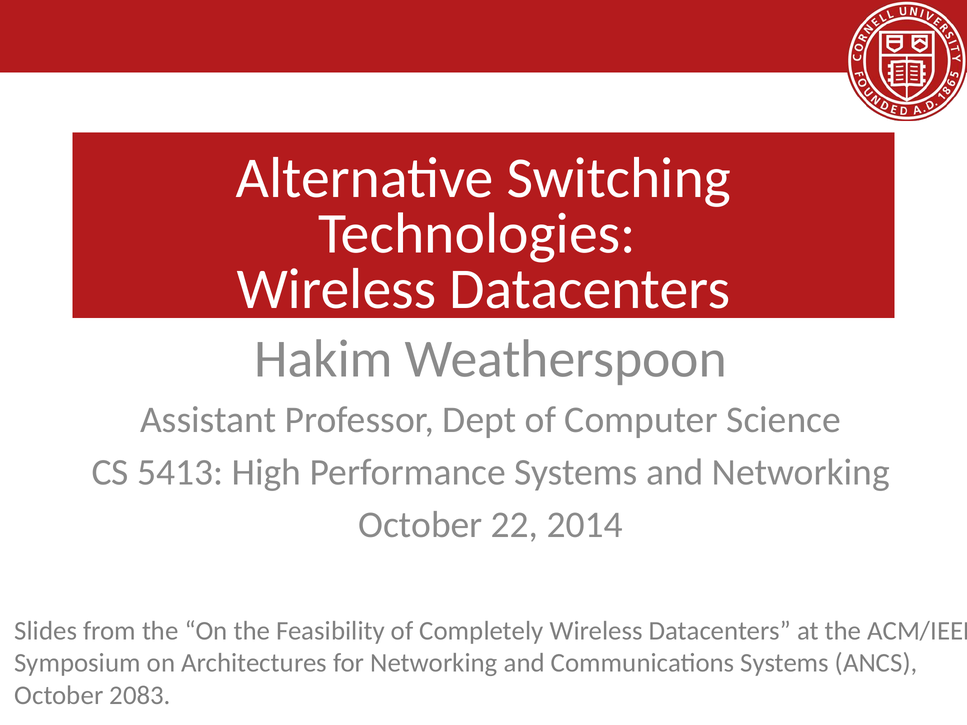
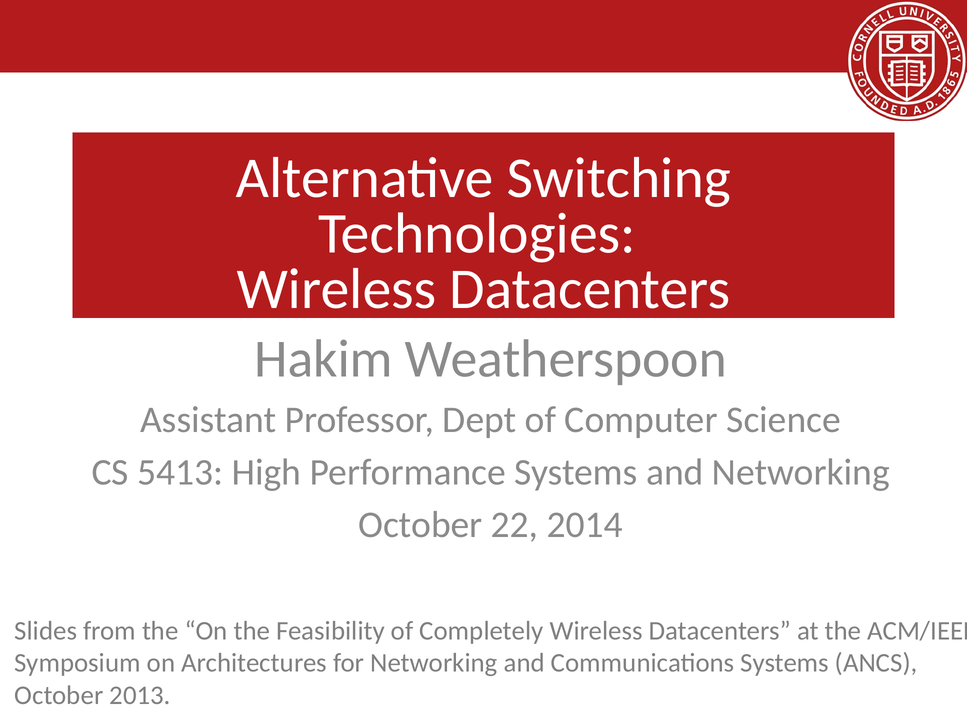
2083: 2083 -> 2013 (140, 695)
